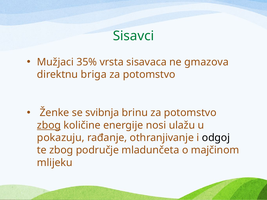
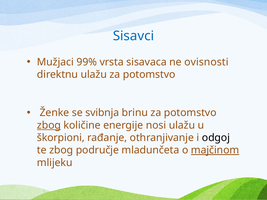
Sisavci colour: green -> blue (133, 36)
35%: 35% -> 99% (87, 62)
gmazova: gmazova -> ovisnosti (206, 62)
direktnu briga: briga -> ulažu (94, 75)
pokazuju: pokazuju -> škorpioni (61, 138)
majčinom underline: none -> present (215, 150)
